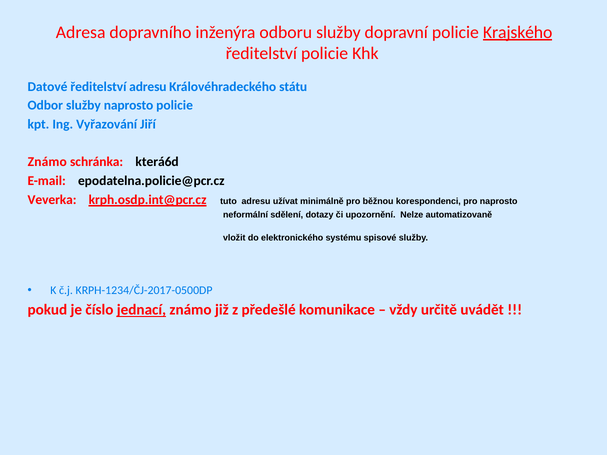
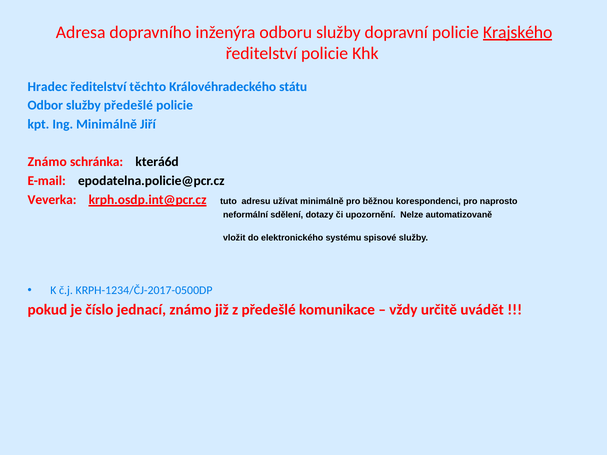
Datové: Datové -> Hradec (47, 87)
ředitelství adresu: adresu -> těchto (148, 87)
služby naprosto: naprosto -> předešlé (128, 106)
Ing Vyřazování: Vyřazování -> Minimálně (107, 124)
jednací underline: present -> none (141, 310)
